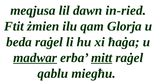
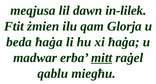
in-ried: in-ried -> in-lilek (126, 11)
beda raġel: raġel -> ħaġa (49, 42)
madwar underline: present -> none (35, 58)
